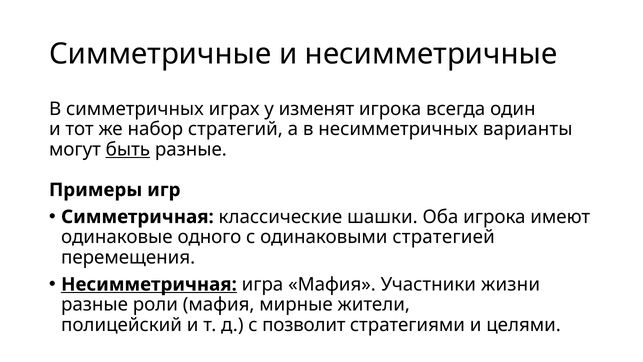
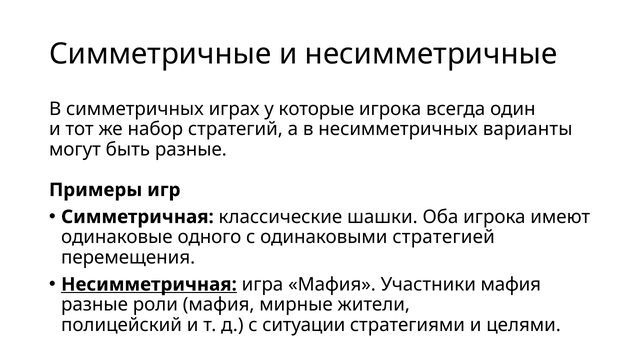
изменят: изменят -> которые (317, 109)
быть underline: present -> none (128, 149)
Участники жизни: жизни -> мафия (511, 284)
позволит: позволит -> ситуации (304, 325)
